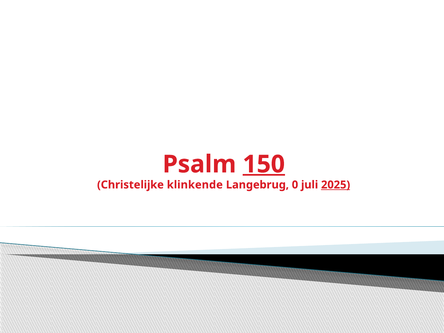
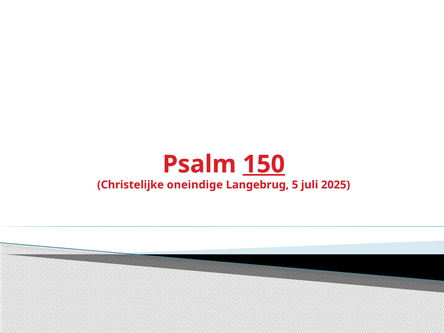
klinkende: klinkende -> oneindige (195, 185)
0: 0 -> 5 (295, 185)
2025 underline: present -> none (336, 185)
